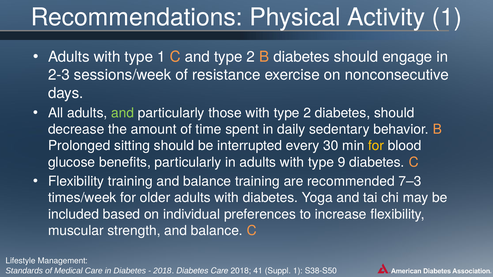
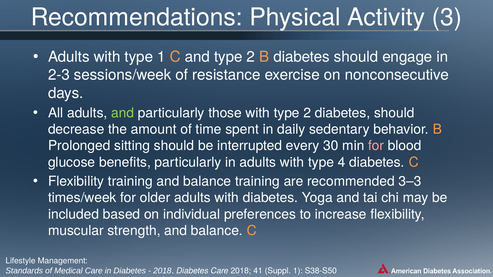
Activity 1: 1 -> 3 (447, 18)
for colour: yellow -> pink (376, 146)
9: 9 -> 4 (342, 162)
7–3: 7–3 -> 3–3 (410, 182)
